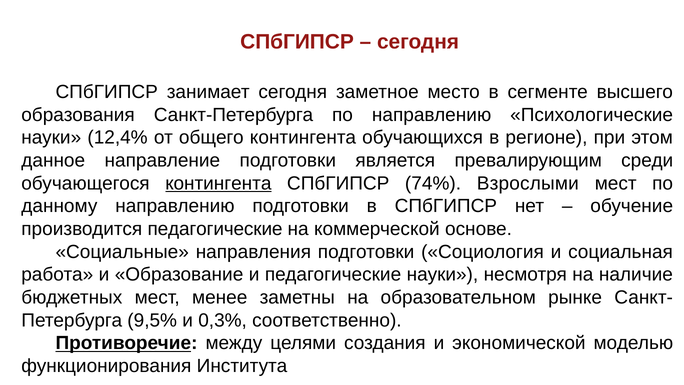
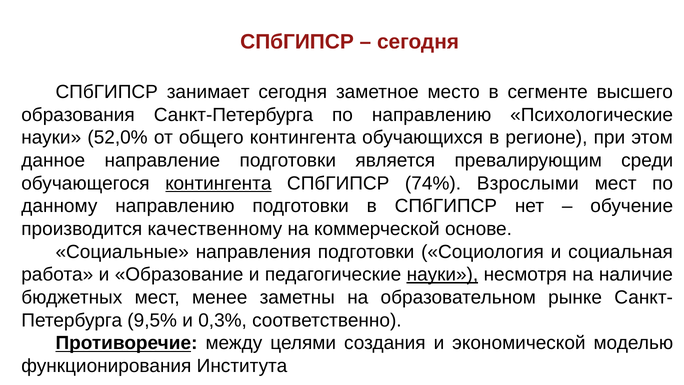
12,4%: 12,4% -> 52,0% (118, 138)
производится педагогические: педагогические -> качественному (215, 229)
науки underline: none -> present (442, 274)
